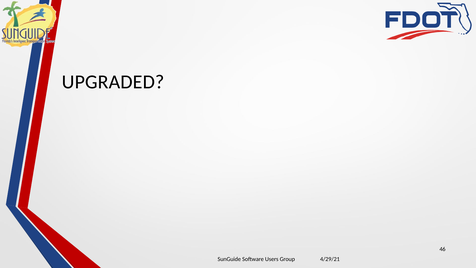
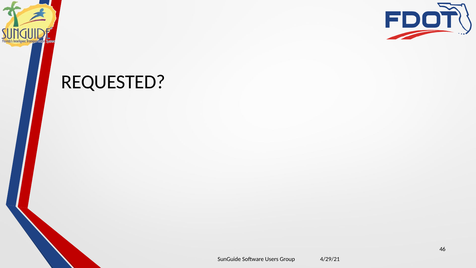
UPGRADED: UPGRADED -> REQUESTED (113, 82)
